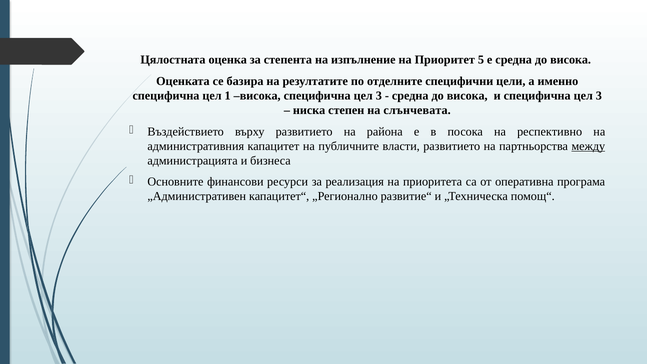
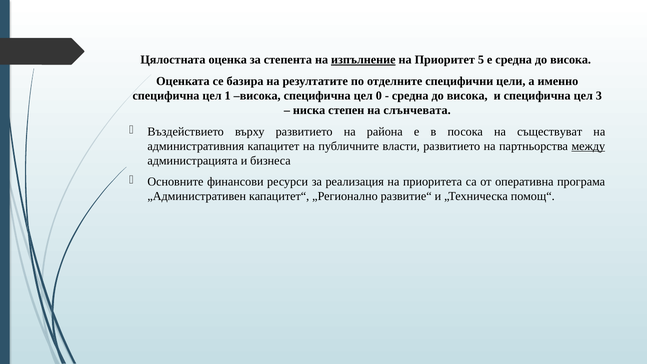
изпълнение underline: none -> present (363, 60)
висока специфична цел 3: 3 -> 0 (379, 96)
респективно: респективно -> съществуват (550, 131)
